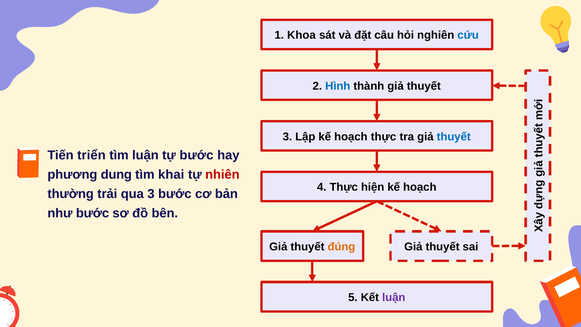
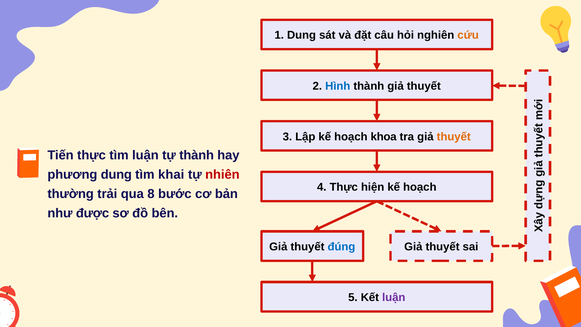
1 Khoa: Khoa -> Dung (301, 35)
cứu colour: blue -> orange (468, 35)
hoạch thực: thực -> khoa (384, 137)
thuyết colour: blue -> orange (454, 137)
Tiến triển: triển -> thực (91, 155)
tự bước: bước -> thành (197, 155)
qua 3: 3 -> 8 (151, 194)
như bước: bước -> được (93, 213)
đúng colour: orange -> blue (341, 247)
